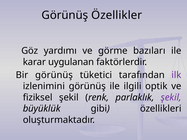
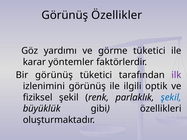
görme bazıları: bazıları -> tüketici (149, 51)
uygulanan: uygulanan -> yöntemler (71, 62)
şekil colour: purple -> blue (171, 98)
